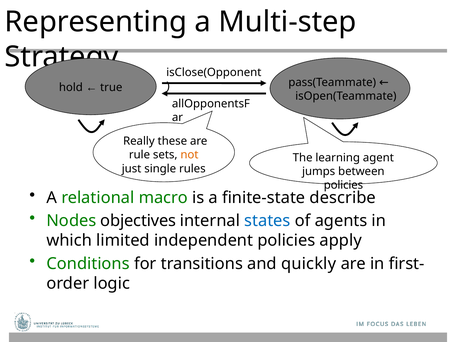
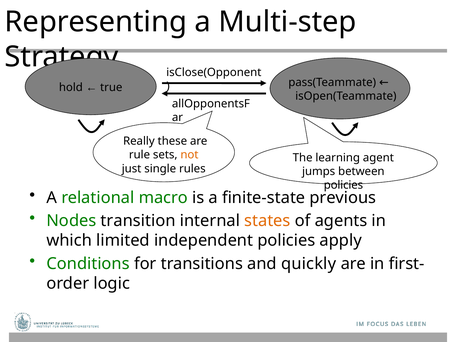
describe: describe -> previous (343, 198)
objectives: objectives -> transition (138, 221)
states colour: blue -> orange (267, 221)
